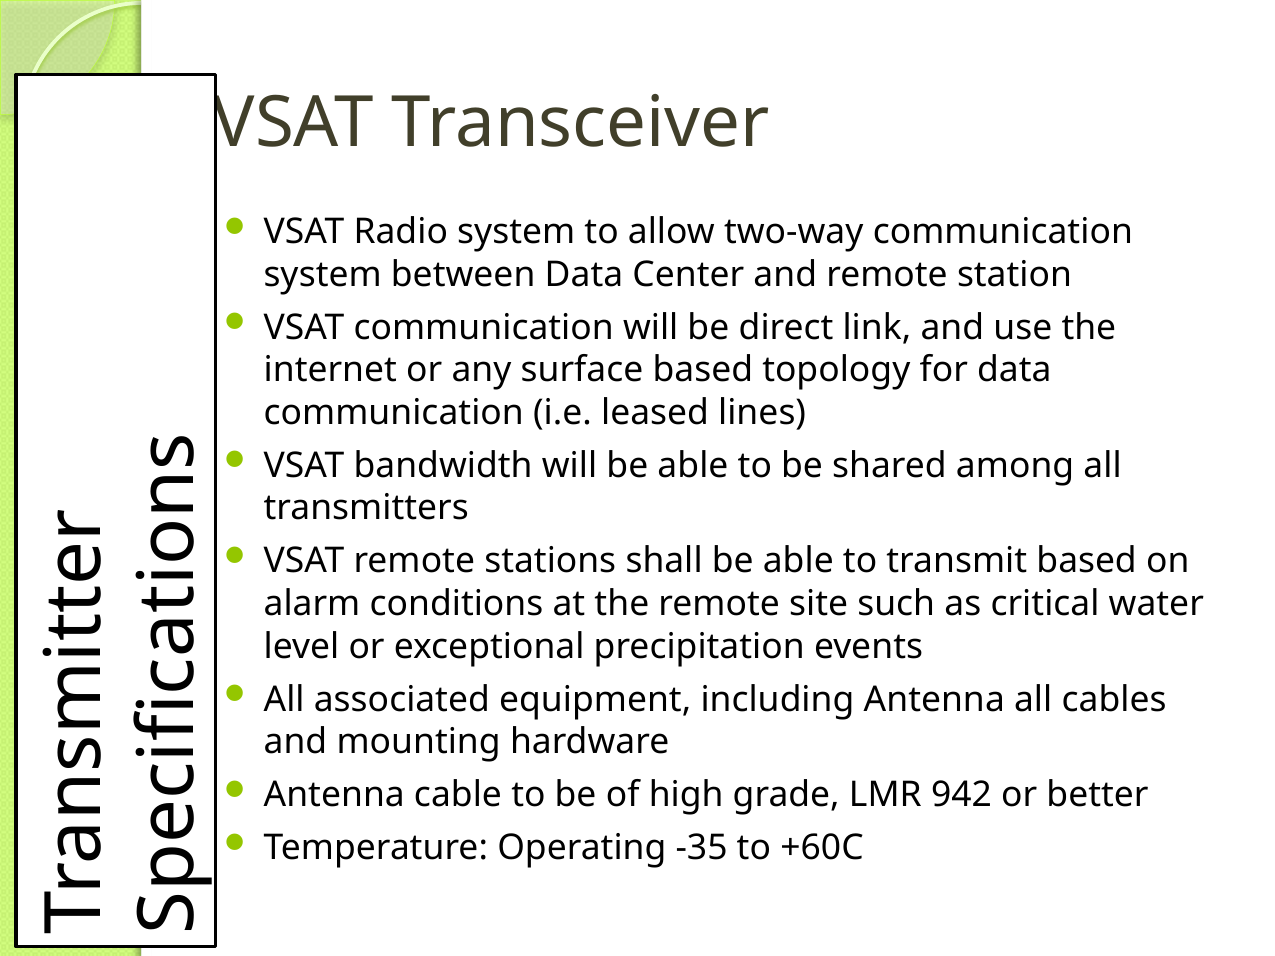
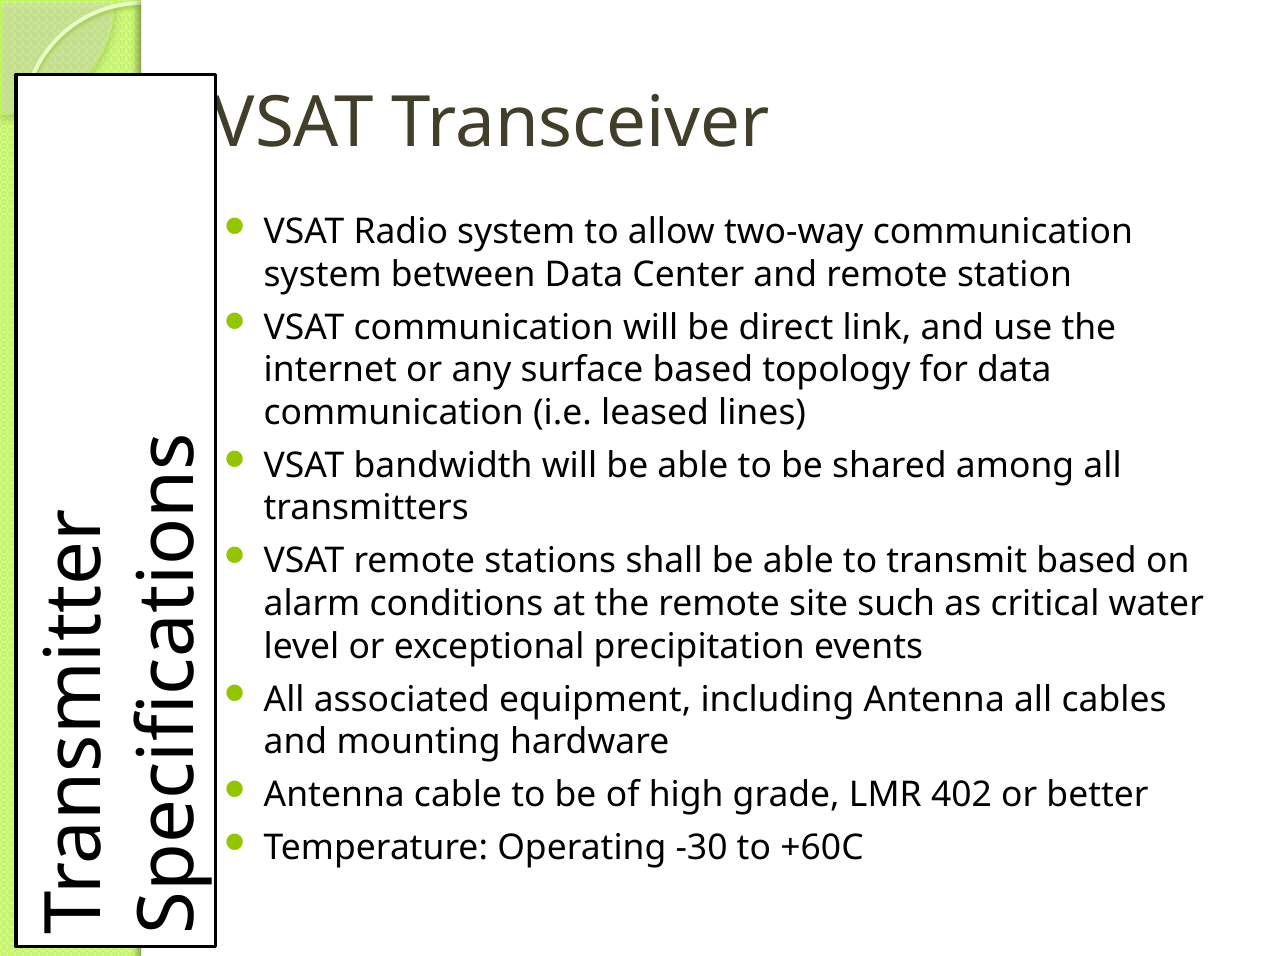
942: 942 -> 402 (962, 795)
-35: -35 -> -30 (702, 848)
